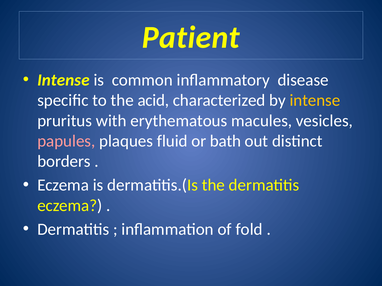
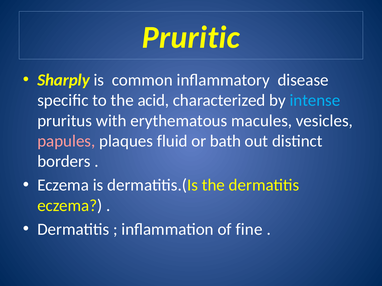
Patient: Patient -> Pruritic (191, 38)
Intense: Intense -> Sharply (64, 80)
intense colour: yellow -> light blue (315, 101)
fold: fold -> fine (249, 230)
